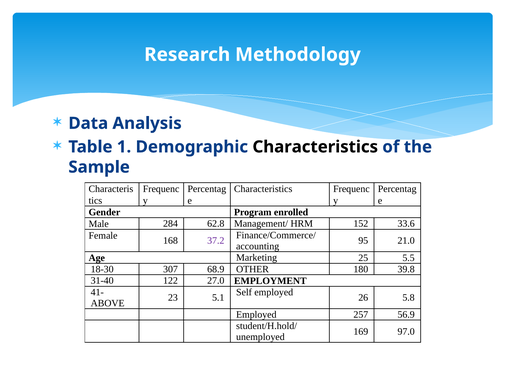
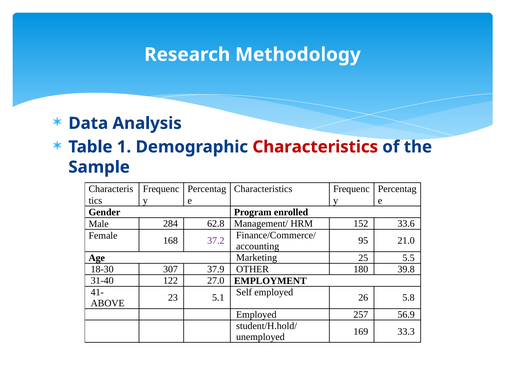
Characteristics colour: black -> red (315, 147)
68.9: 68.9 -> 37.9 (216, 269)
97.0: 97.0 -> 33.3 (406, 331)
